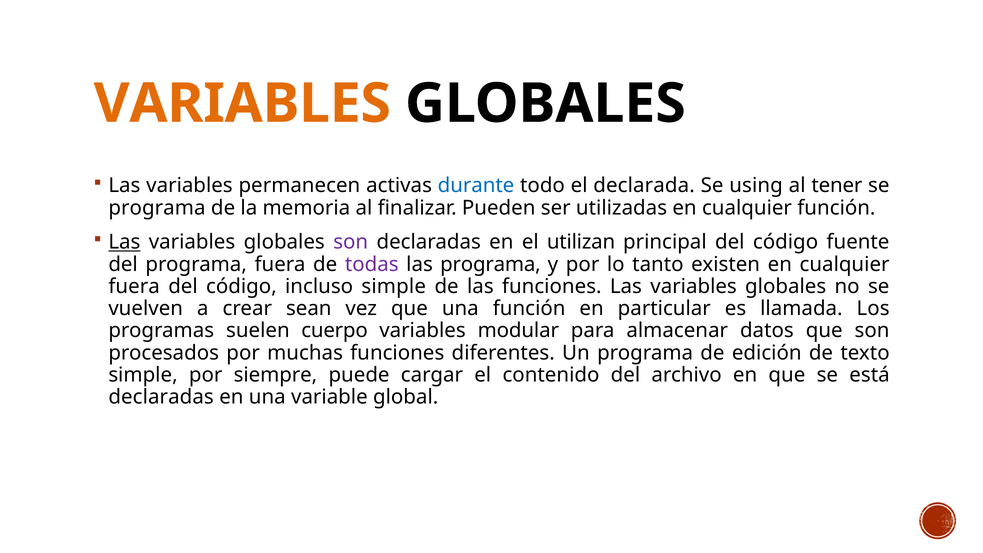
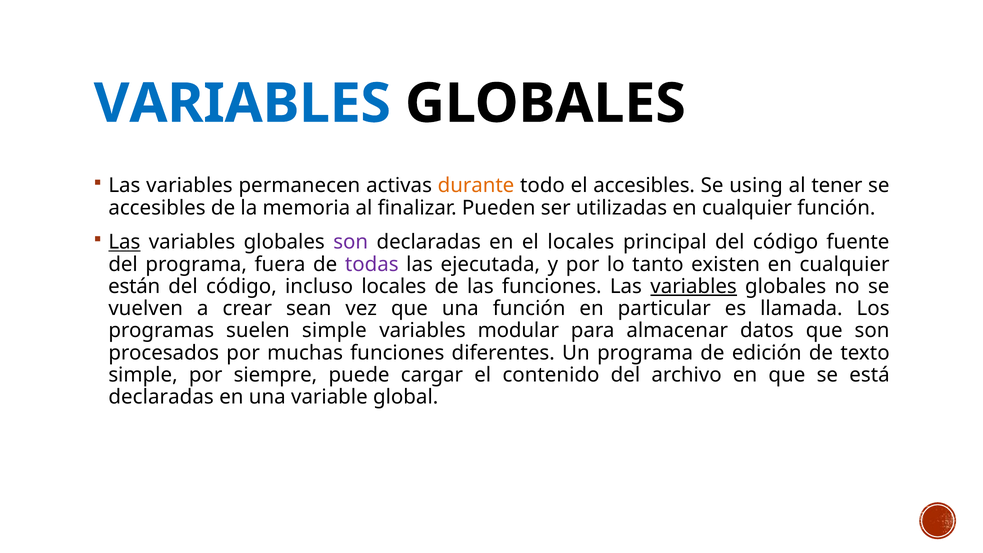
VARIABLES colour: orange -> blue (242, 104)
durante colour: blue -> orange (476, 186)
el declarada: declarada -> accesibles (644, 186)
programa: programa -> accesibles (157, 208)
el utilizan: utilizan -> locales (581, 242)
las programa: programa -> ejecutada (490, 264)
fuera: fuera -> están (134, 286)
incluso simple: simple -> locales (394, 286)
variables underline: none -> present (694, 286)
suelen cuerpo: cuerpo -> simple (334, 331)
